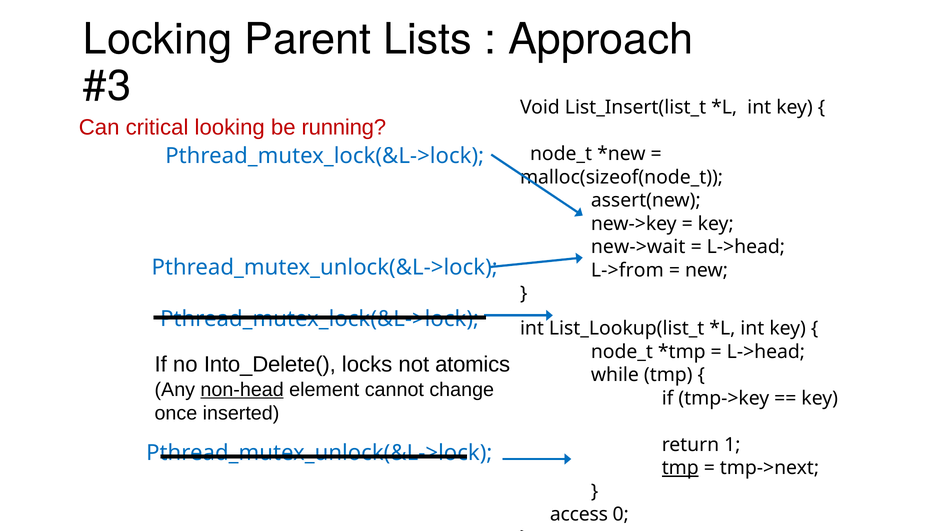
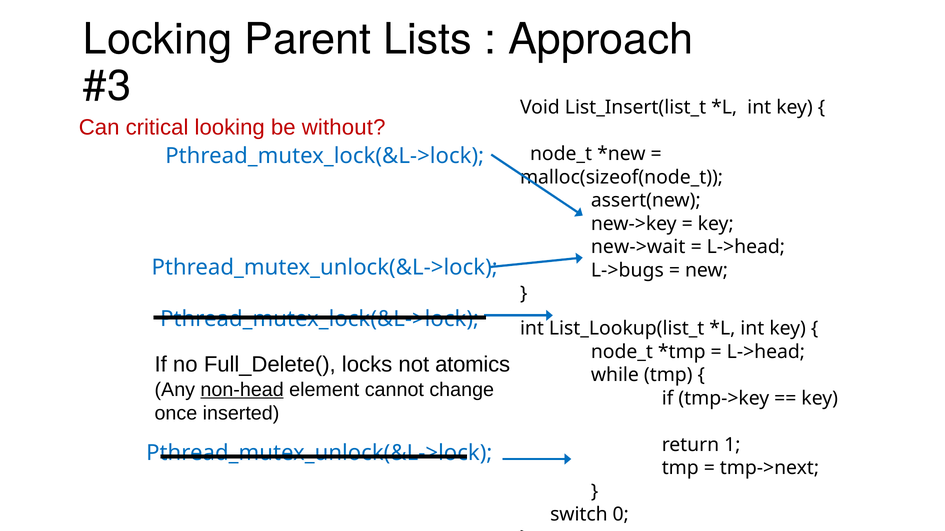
running: running -> without (344, 128)
L->from: L->from -> L->bugs (627, 271)
Into_Delete(: Into_Delete( -> Full_Delete( (270, 365)
tmp underline: present -> none (680, 468)
access: access -> switch (579, 515)
